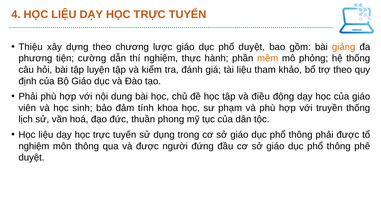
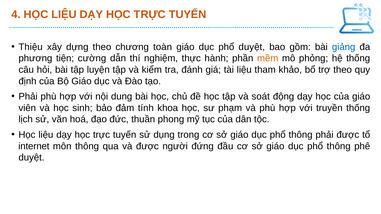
lược: lược -> toàn (163, 47)
giảng colour: orange -> blue (344, 47)
điều: điều -> soát (261, 97)
nghiệm: nghiệm -> internet (34, 146)
